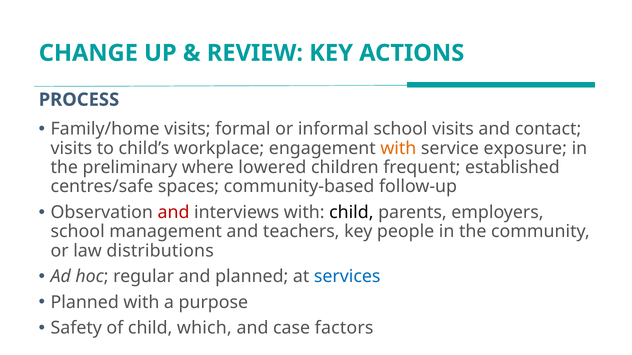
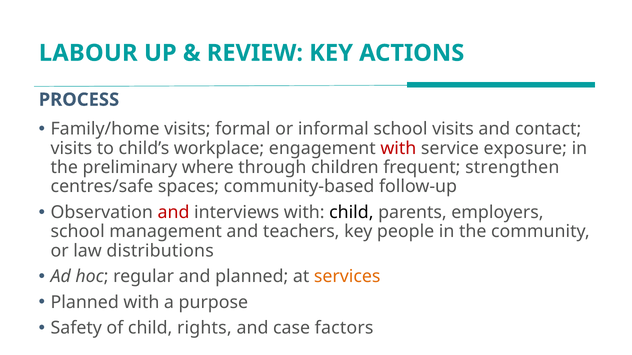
CHANGE: CHANGE -> LABOUR (88, 53)
with colour: orange -> red (398, 148)
lowered: lowered -> through (272, 168)
established: established -> strengthen (512, 168)
services colour: blue -> orange (347, 277)
which: which -> rights (204, 328)
